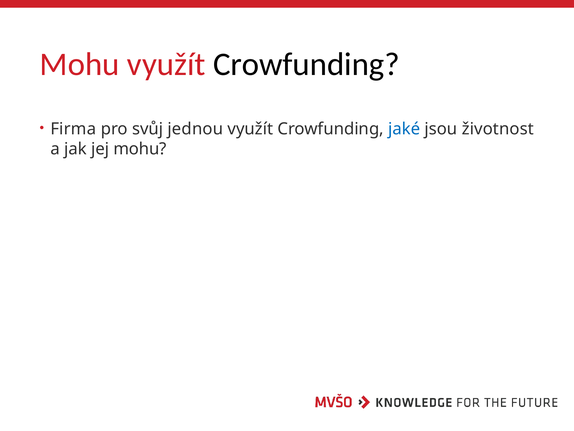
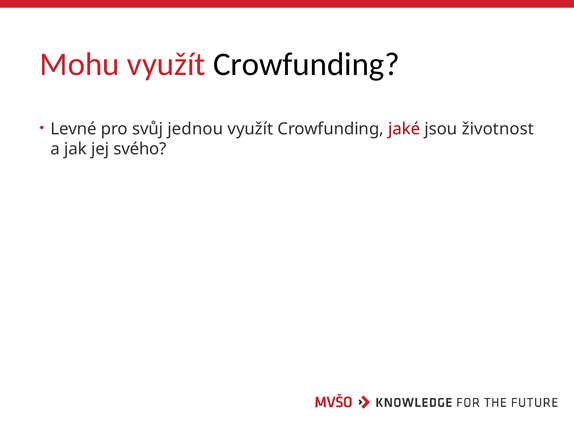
Firma: Firma -> Levné (73, 129)
jaké colour: blue -> red (404, 129)
jej mohu: mohu -> svého (140, 149)
